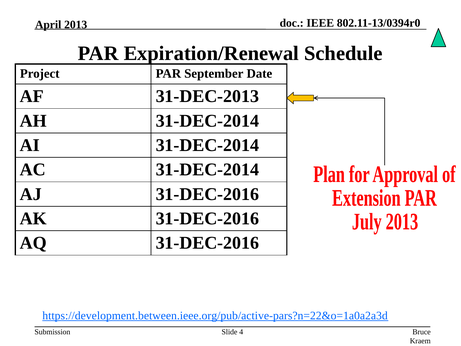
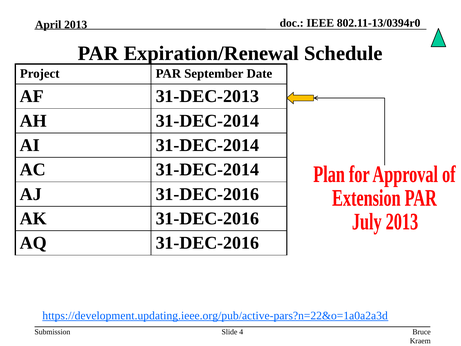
https://development.between.ieee.org/pub/active-pars?n=22&o=1a0a2a3d: https://development.between.ieee.org/pub/active-pars?n=22&o=1a0a2a3d -> https://development.updating.ieee.org/pub/active-pars?n=22&o=1a0a2a3d (215, 315)
